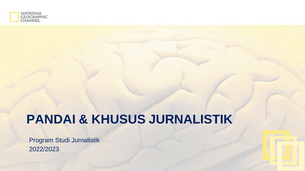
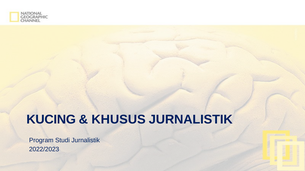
PANDAI: PANDAI -> KUCING (51, 120)
